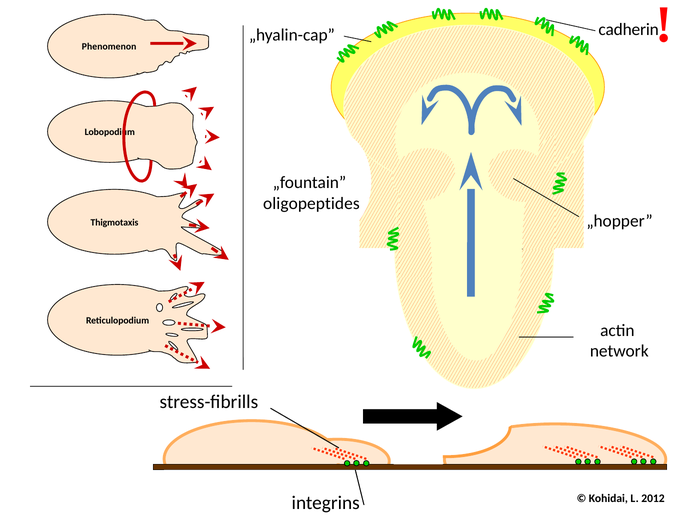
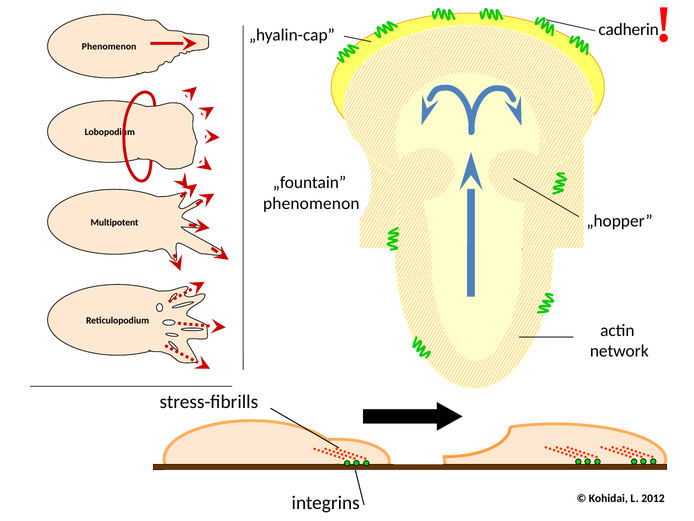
oligopeptides: oligopeptides -> phenomenon (311, 203)
Thigmotaxis: Thigmotaxis -> Multipotent (115, 222)
